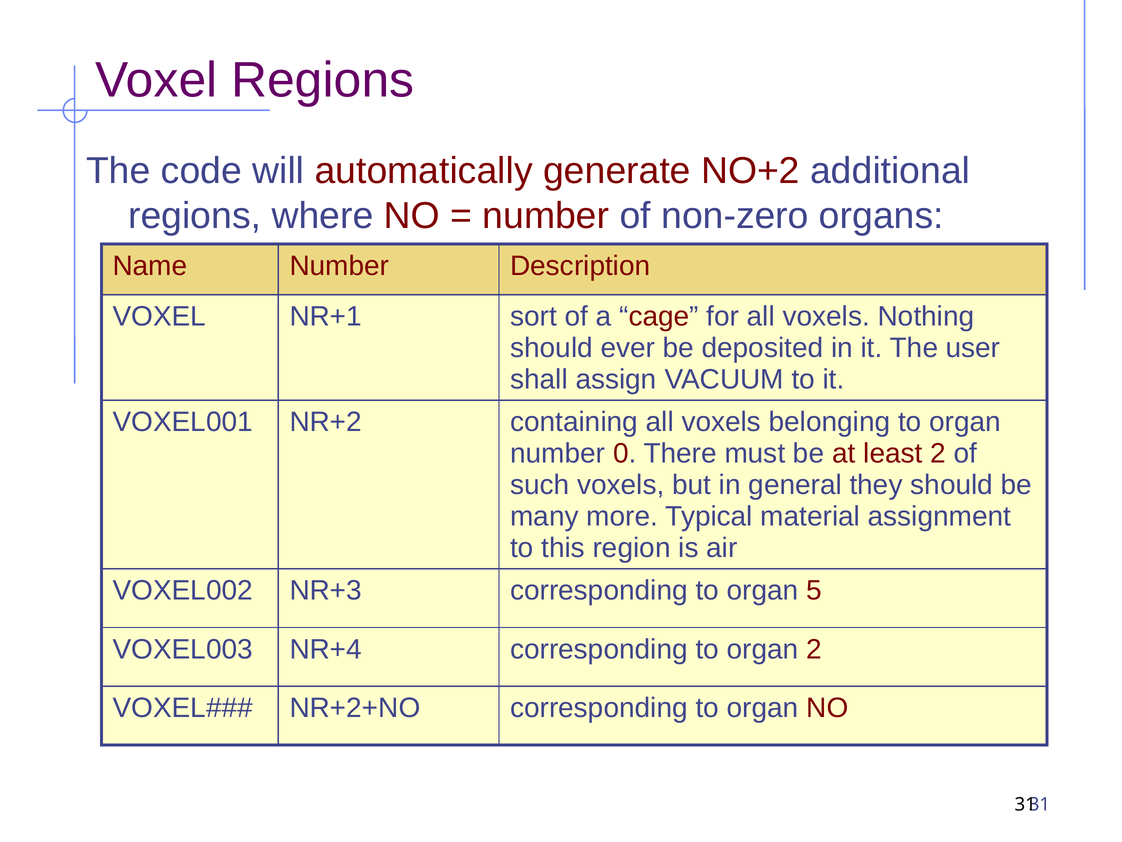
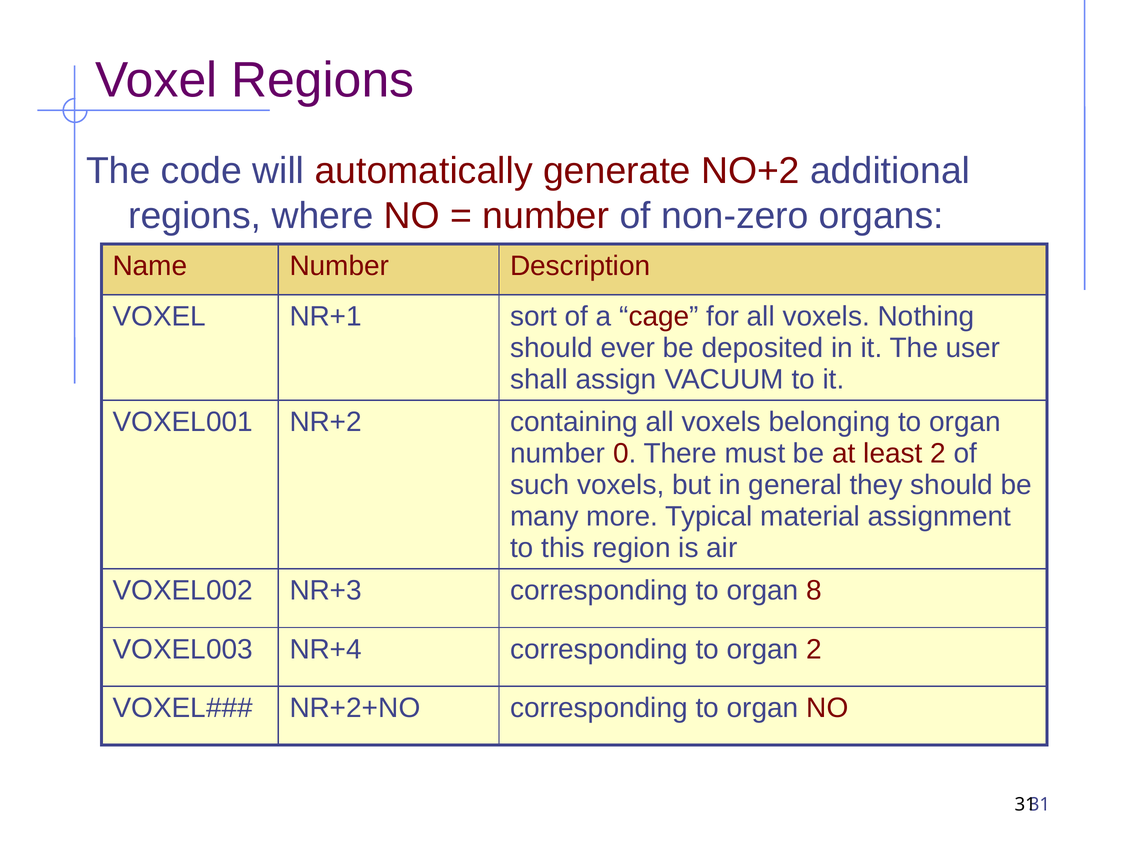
5: 5 -> 8 (814, 590)
